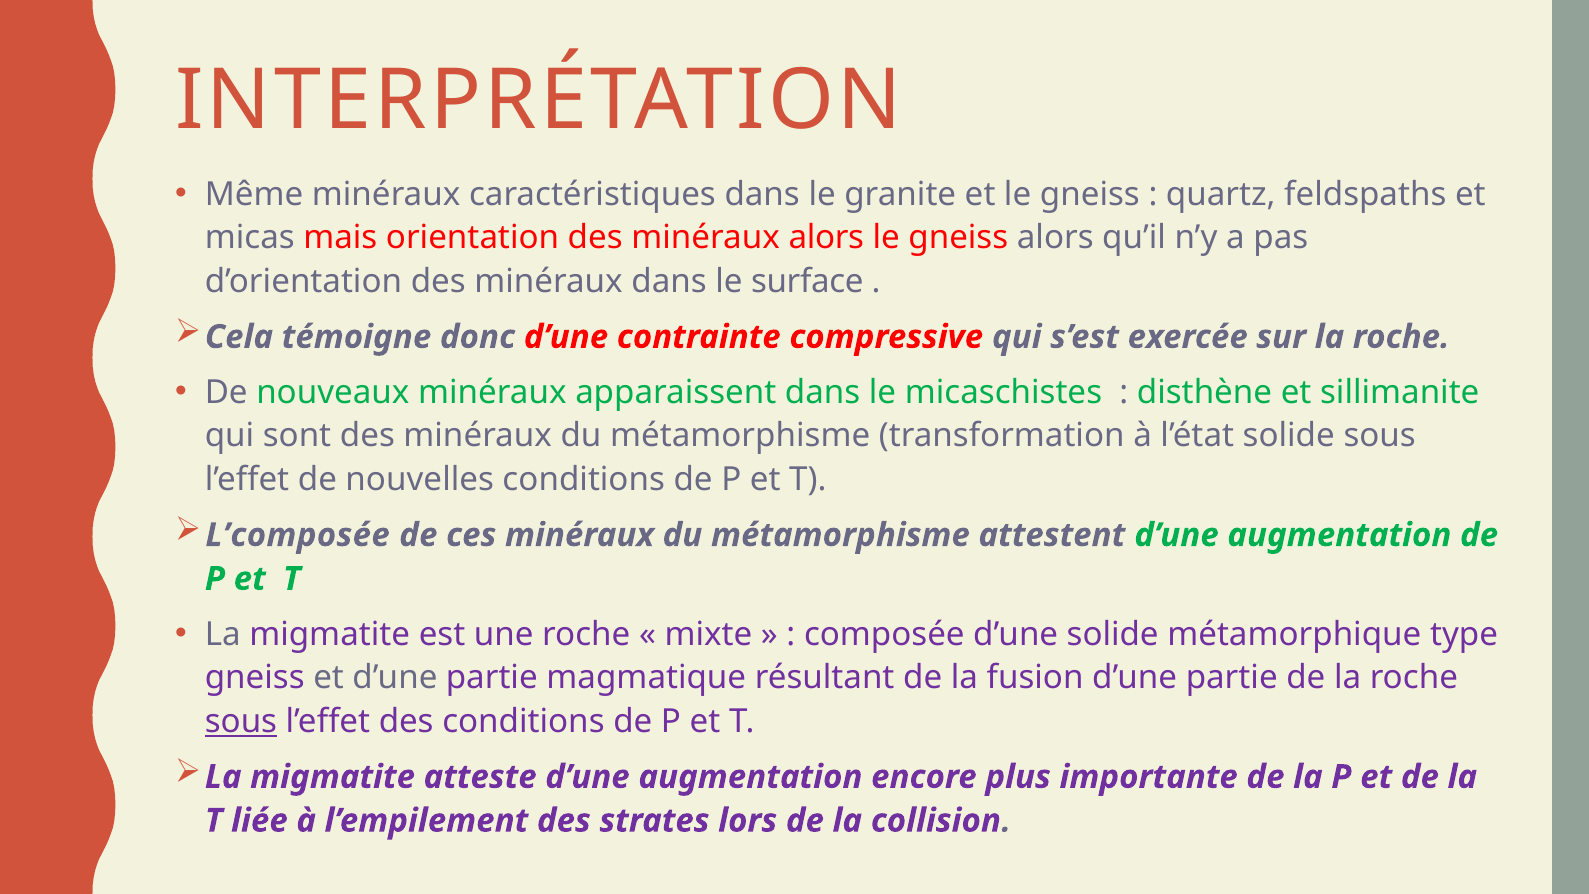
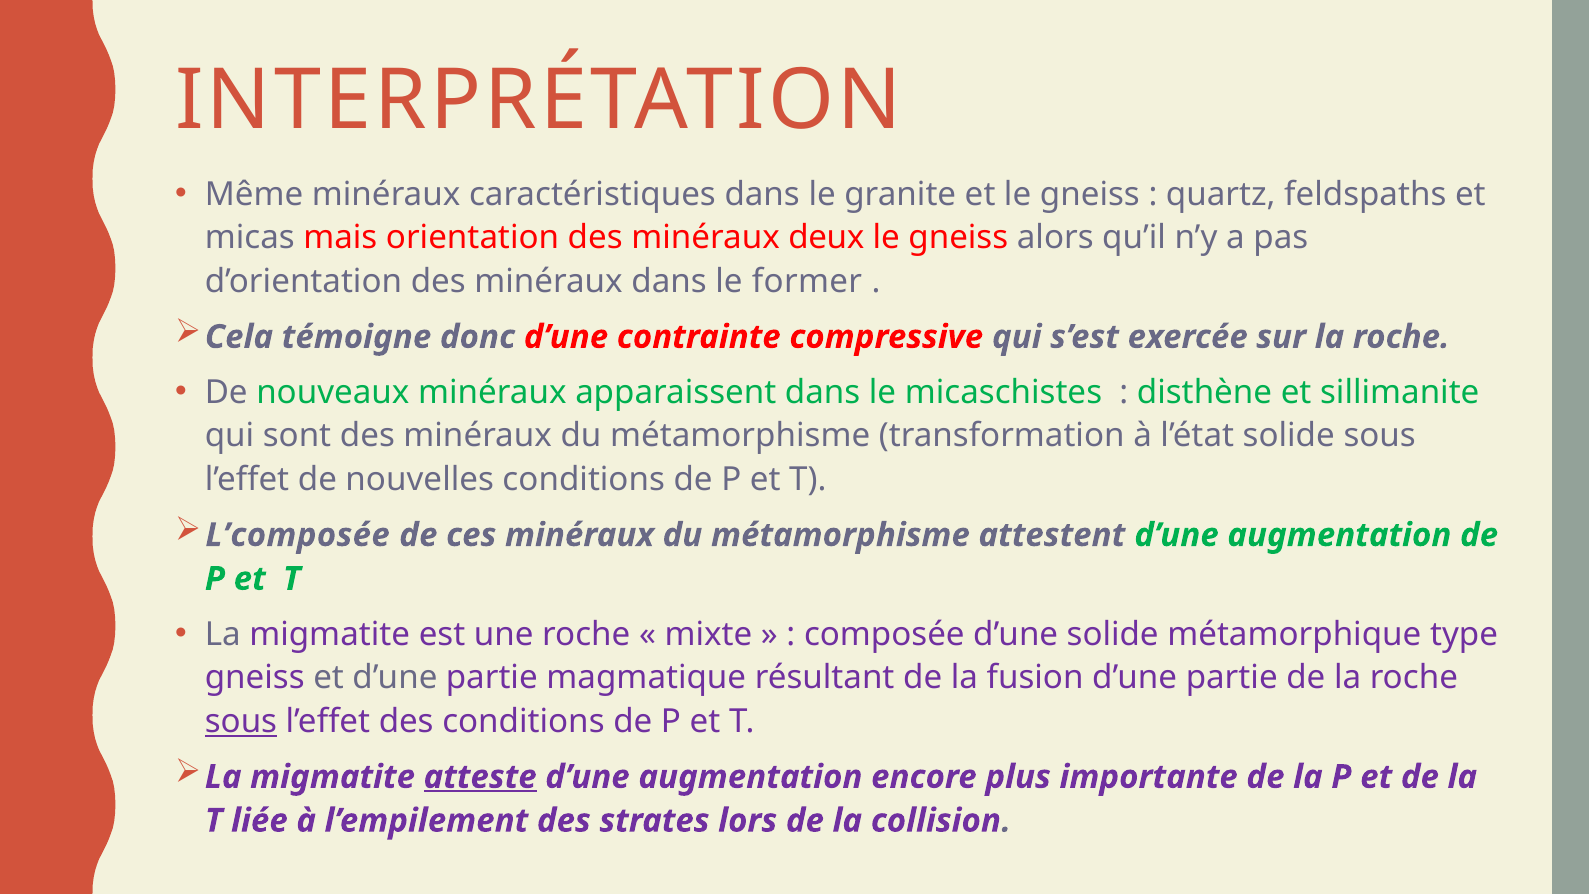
minéraux alors: alors -> deux (826, 238)
surface: surface -> former (807, 282)
atteste underline: none -> present (480, 777)
